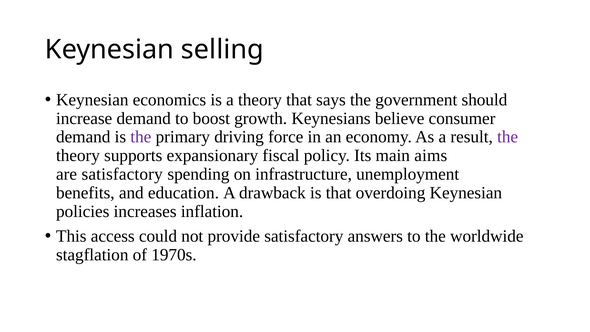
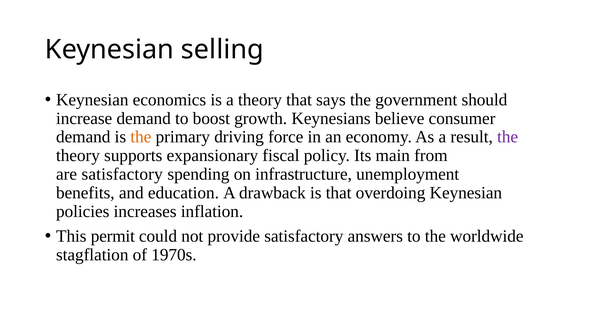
the colour: purple -> orange (141, 137)
aims: aims -> from (431, 156)
access: access -> permit (113, 236)
